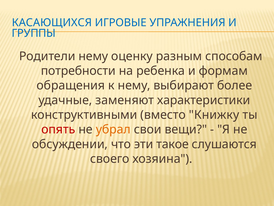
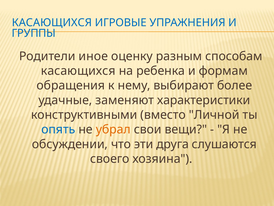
Родители нему: нему -> иное (93, 56)
потребности: потребности -> касающихся (78, 71)
Книжку: Книжку -> Личной (214, 115)
опять colour: red -> blue (58, 129)
такое: такое -> друга (173, 144)
